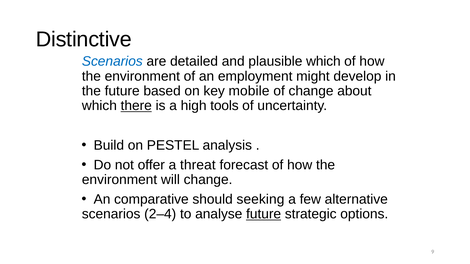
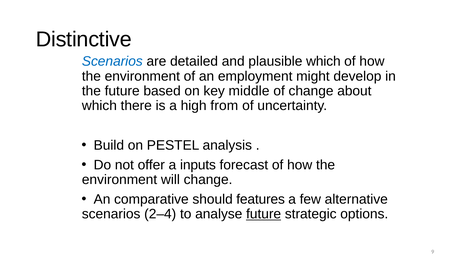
mobile: mobile -> middle (249, 91)
there underline: present -> none (136, 106)
tools: tools -> from (224, 106)
threat: threat -> inputs (198, 165)
seeking: seeking -> features (261, 200)
